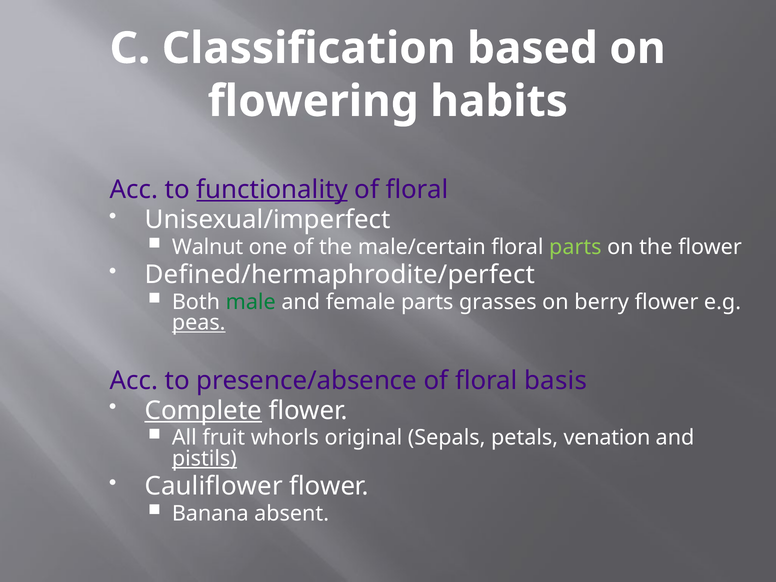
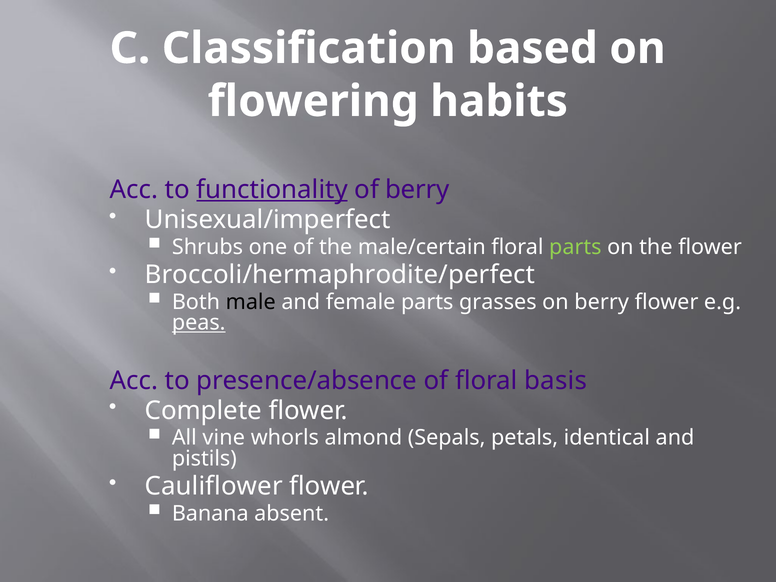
floral: floral -> berry (417, 190)
Walnut: Walnut -> Shrubs (207, 247)
Defined/hermaphrodite/perfect: Defined/hermaphrodite/perfect -> Broccoli/hermaphrodite/perfect (340, 275)
male colour: green -> black (251, 302)
Complete underline: present -> none (203, 410)
fruit: fruit -> vine (224, 438)
original: original -> almond (363, 438)
venation: venation -> identical (607, 438)
pistils underline: present -> none (204, 458)
